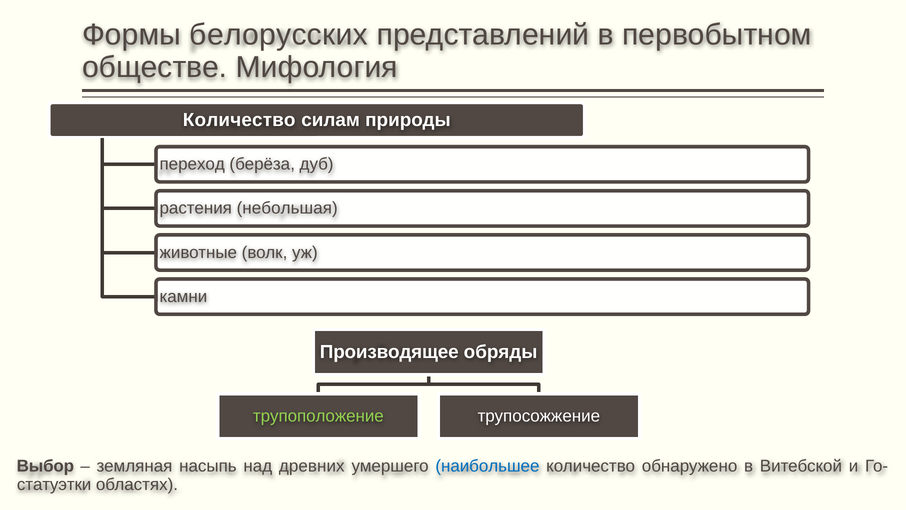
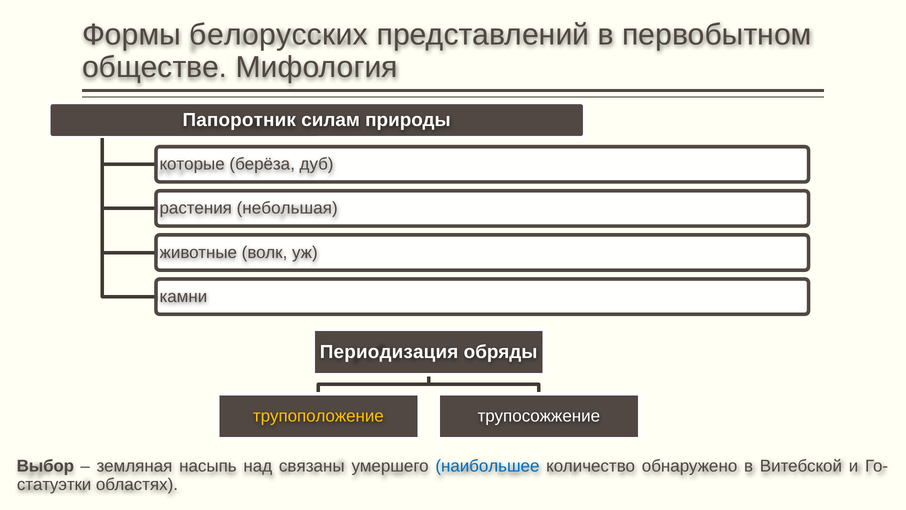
Количество: Количество -> Папоротник (239, 120)
переход: переход -> которые (192, 164)
Производящее: Производящее -> Периодизация (389, 352)
трупоположение colour: light green -> yellow (318, 416)
древних: древних -> связаны (312, 466)
